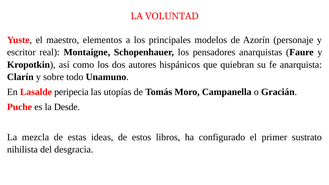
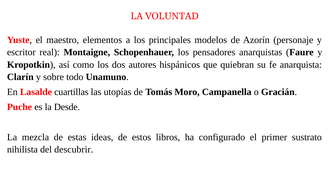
peripecia: peripecia -> cuartillas (71, 92)
desgracia: desgracia -> descubrir (74, 150)
